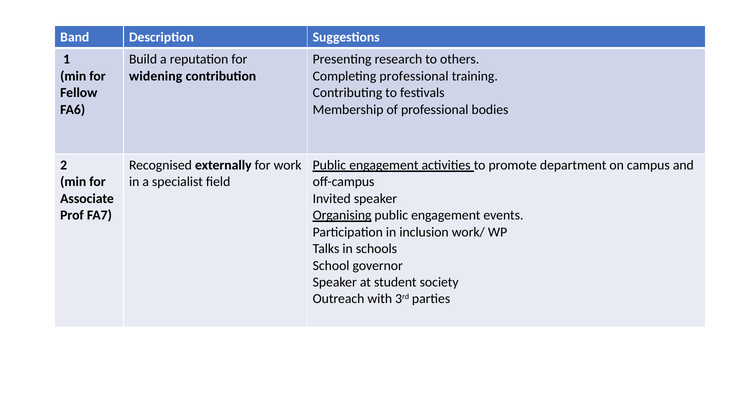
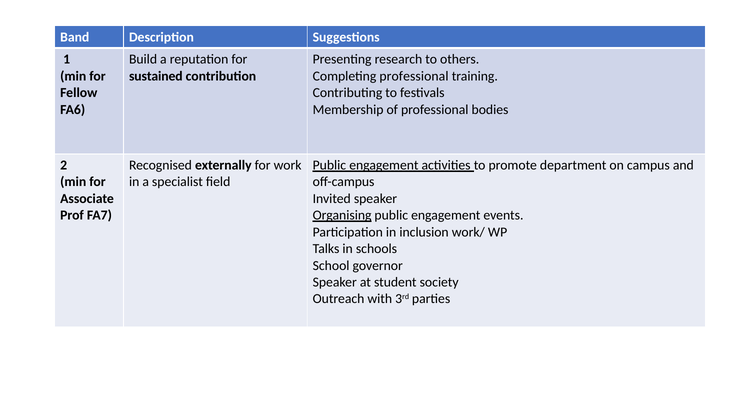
widening: widening -> sustained (156, 76)
